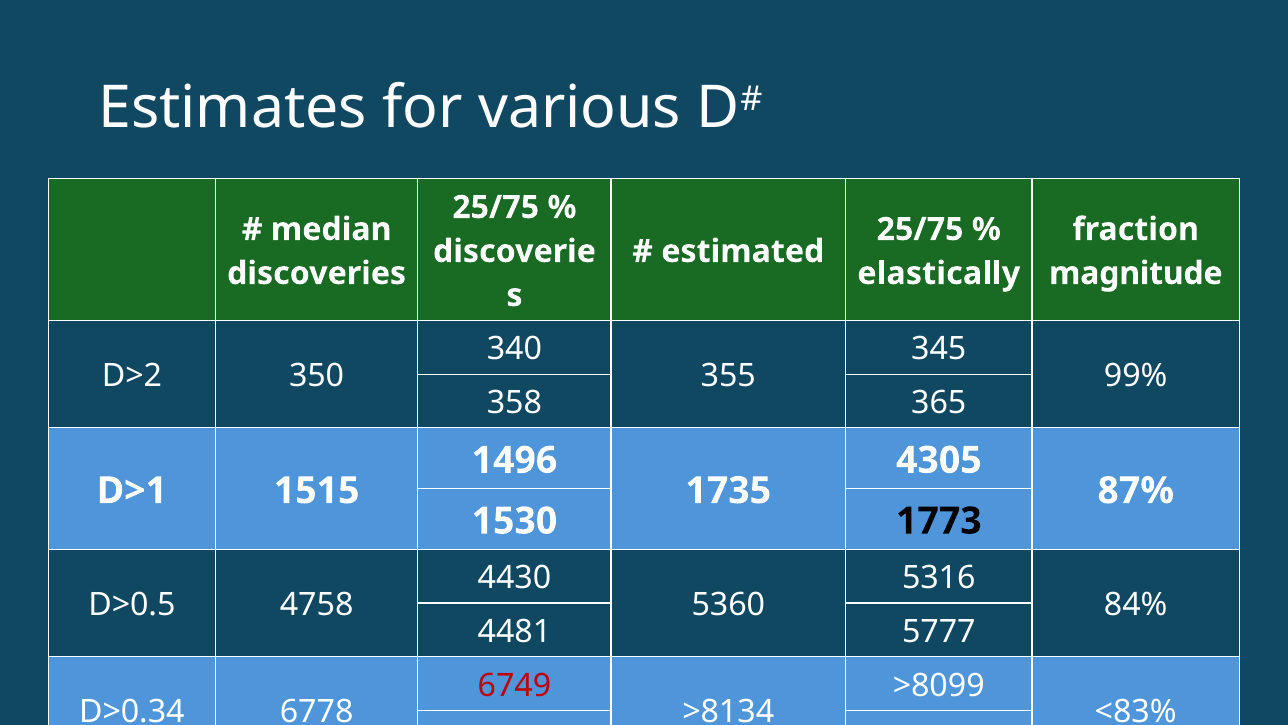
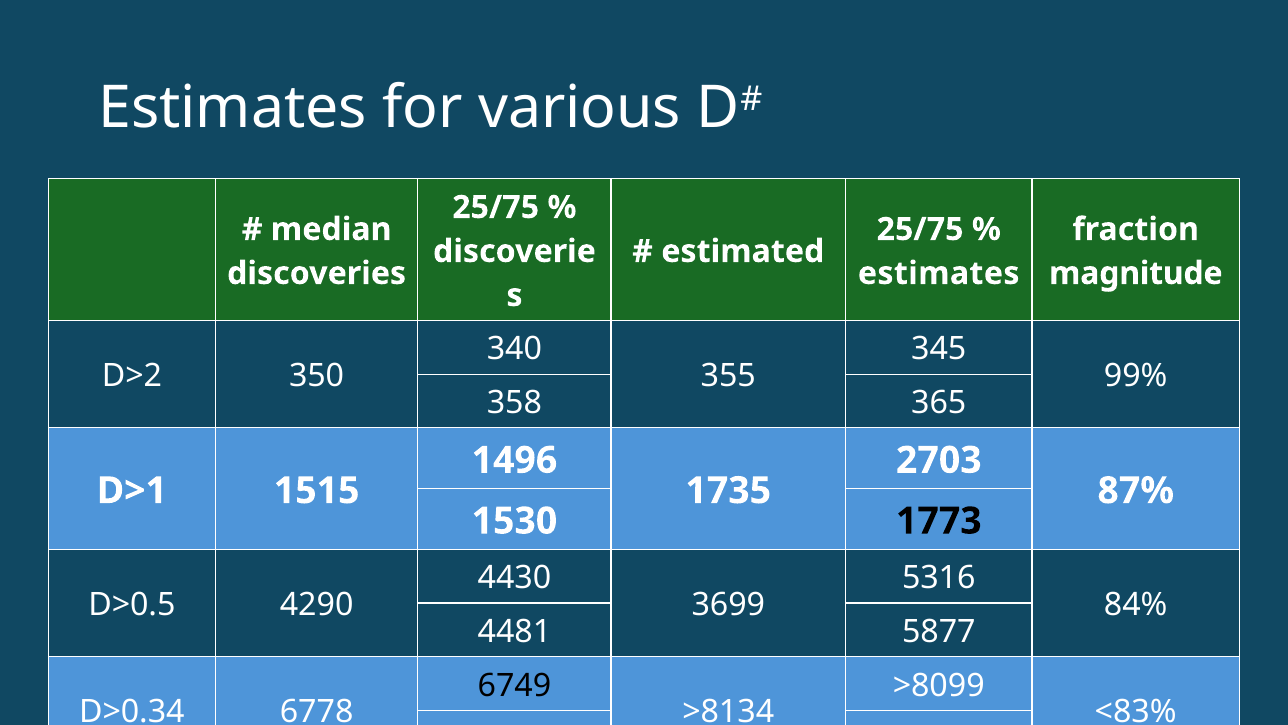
elastically: elastically -> estimates (939, 273)
4305: 4305 -> 2703 (939, 460)
4758: 4758 -> 4290 (317, 604)
5360: 5360 -> 3699 (728, 604)
5777: 5777 -> 5877 (939, 631)
6749 colour: red -> black (514, 685)
